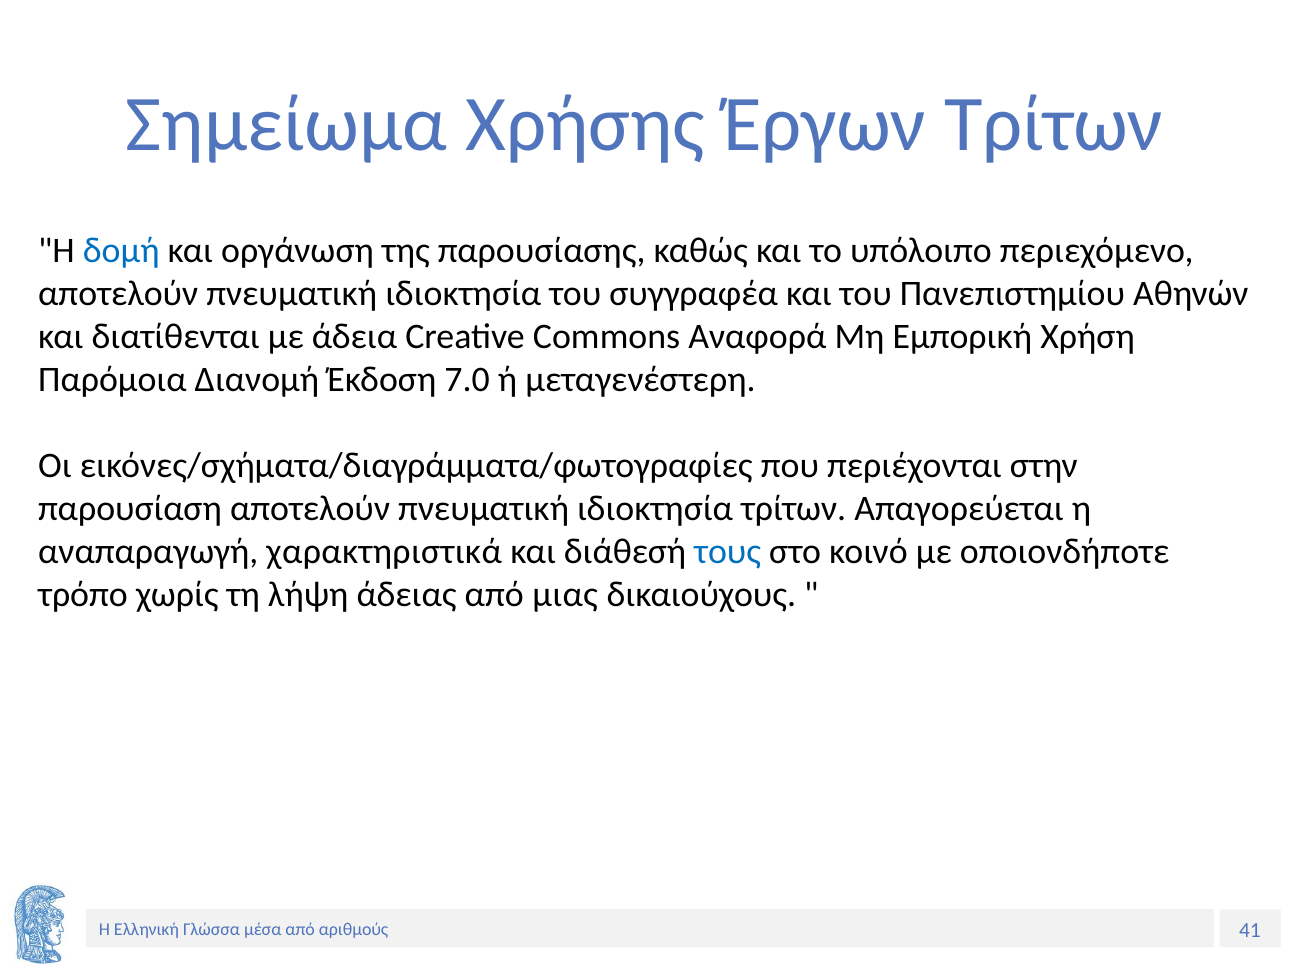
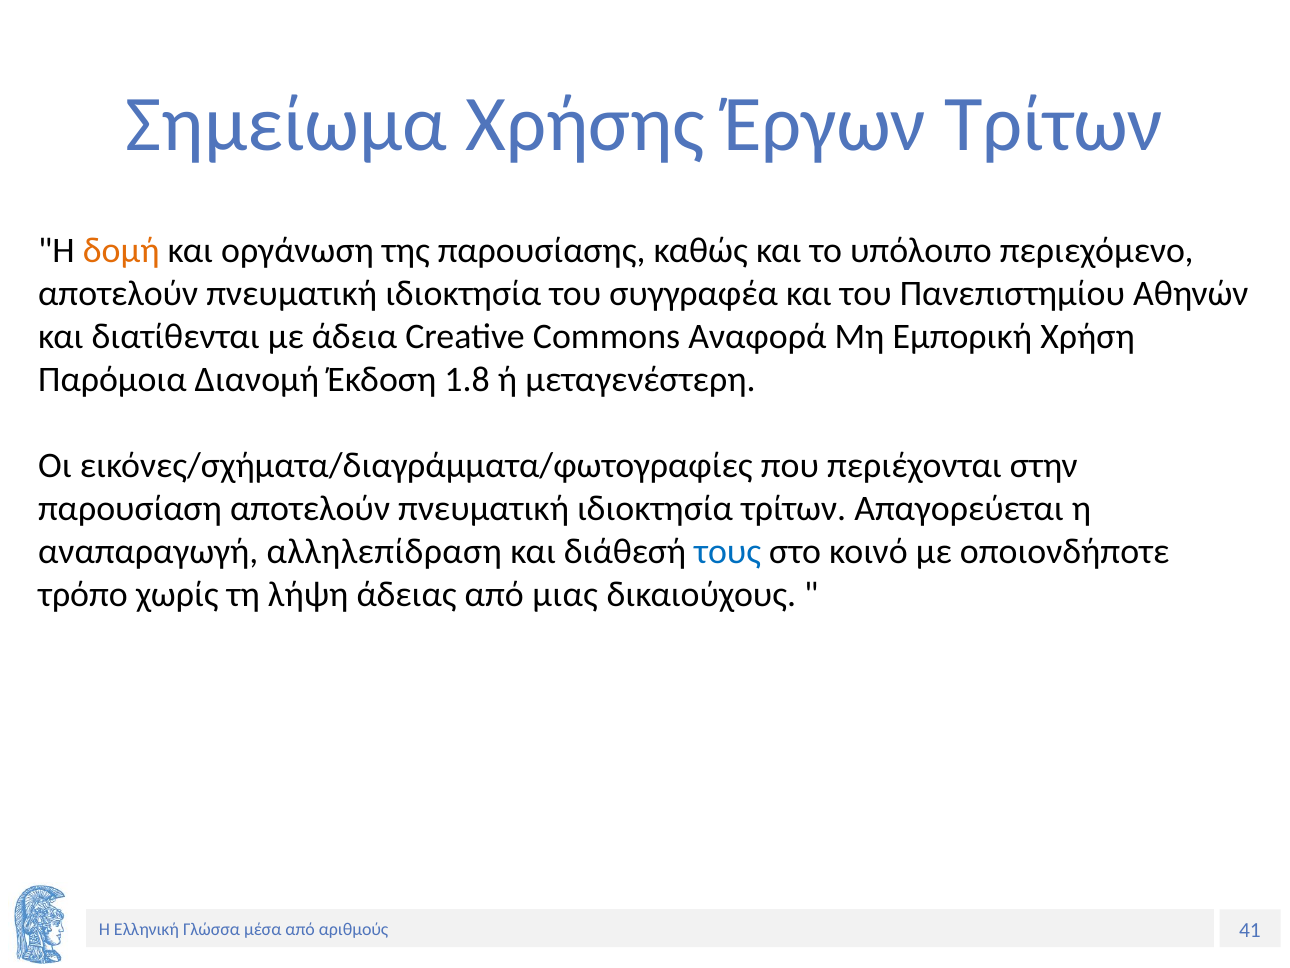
δομή colour: blue -> orange (121, 250)
7.0: 7.0 -> 1.8 (467, 379)
χαρακτηριστικά: χαρακτηριστικά -> αλληλεπίδραση (384, 551)
